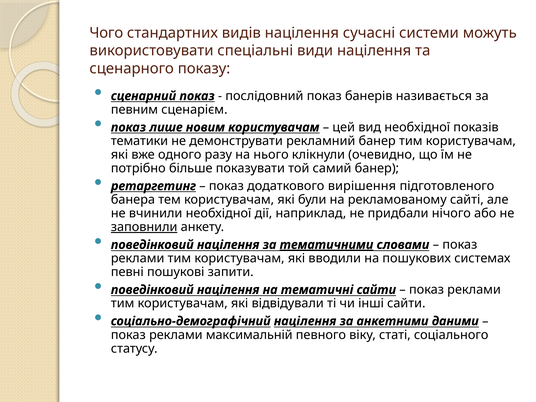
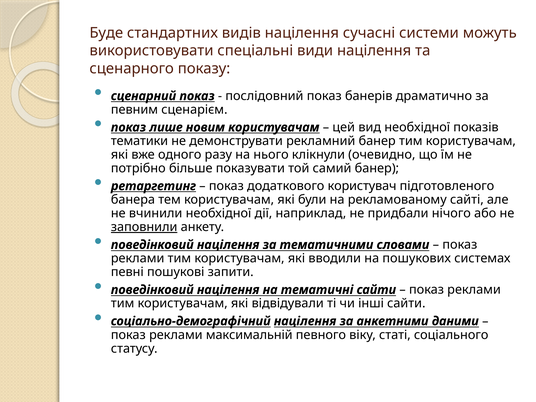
Чого: Чого -> Буде (106, 33)
називається: називається -> драматично (434, 96)
вирішення: вирішення -> користувач (362, 186)
тематичними underline: present -> none (327, 245)
